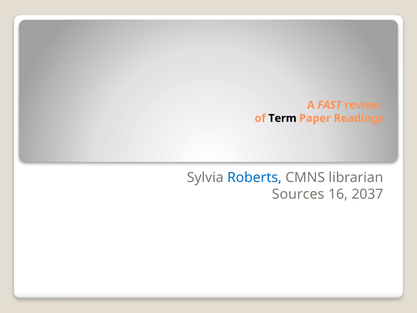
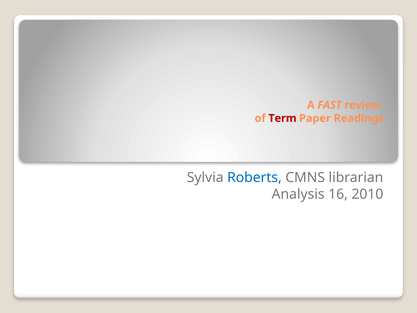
Term colour: black -> red (282, 118)
Sources: Sources -> Analysis (298, 194)
2037: 2037 -> 2010 (367, 194)
